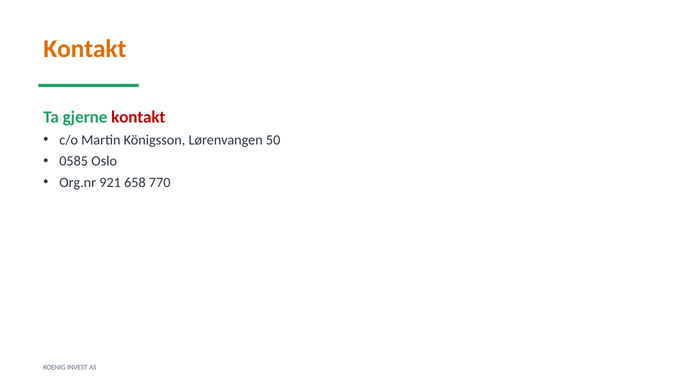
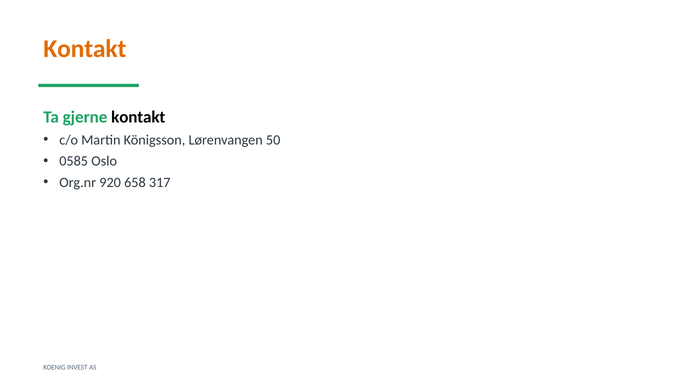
kontakt colour: red -> black (138, 117)
921: 921 -> 920 (110, 183)
770: 770 -> 317 (160, 183)
